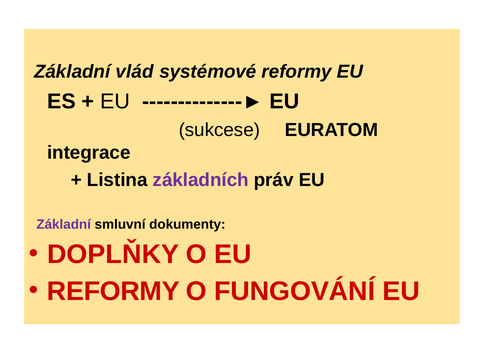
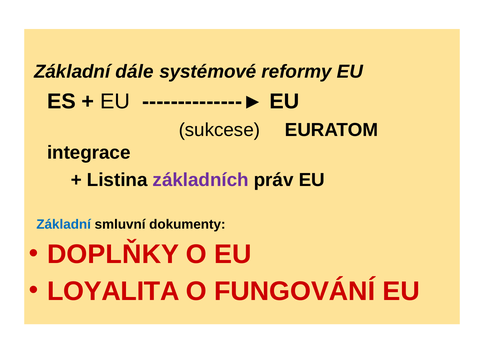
vlád: vlád -> dále (135, 71)
Základní colour: purple -> blue (64, 224)
REFORMY: REFORMY -> LOYALITA (113, 291)
